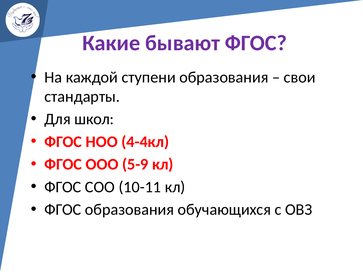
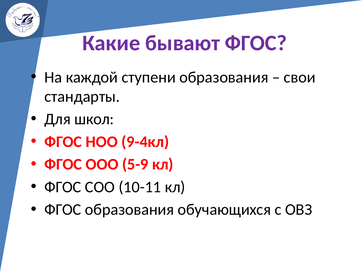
4-4кл: 4-4кл -> 9-4кл (145, 142)
